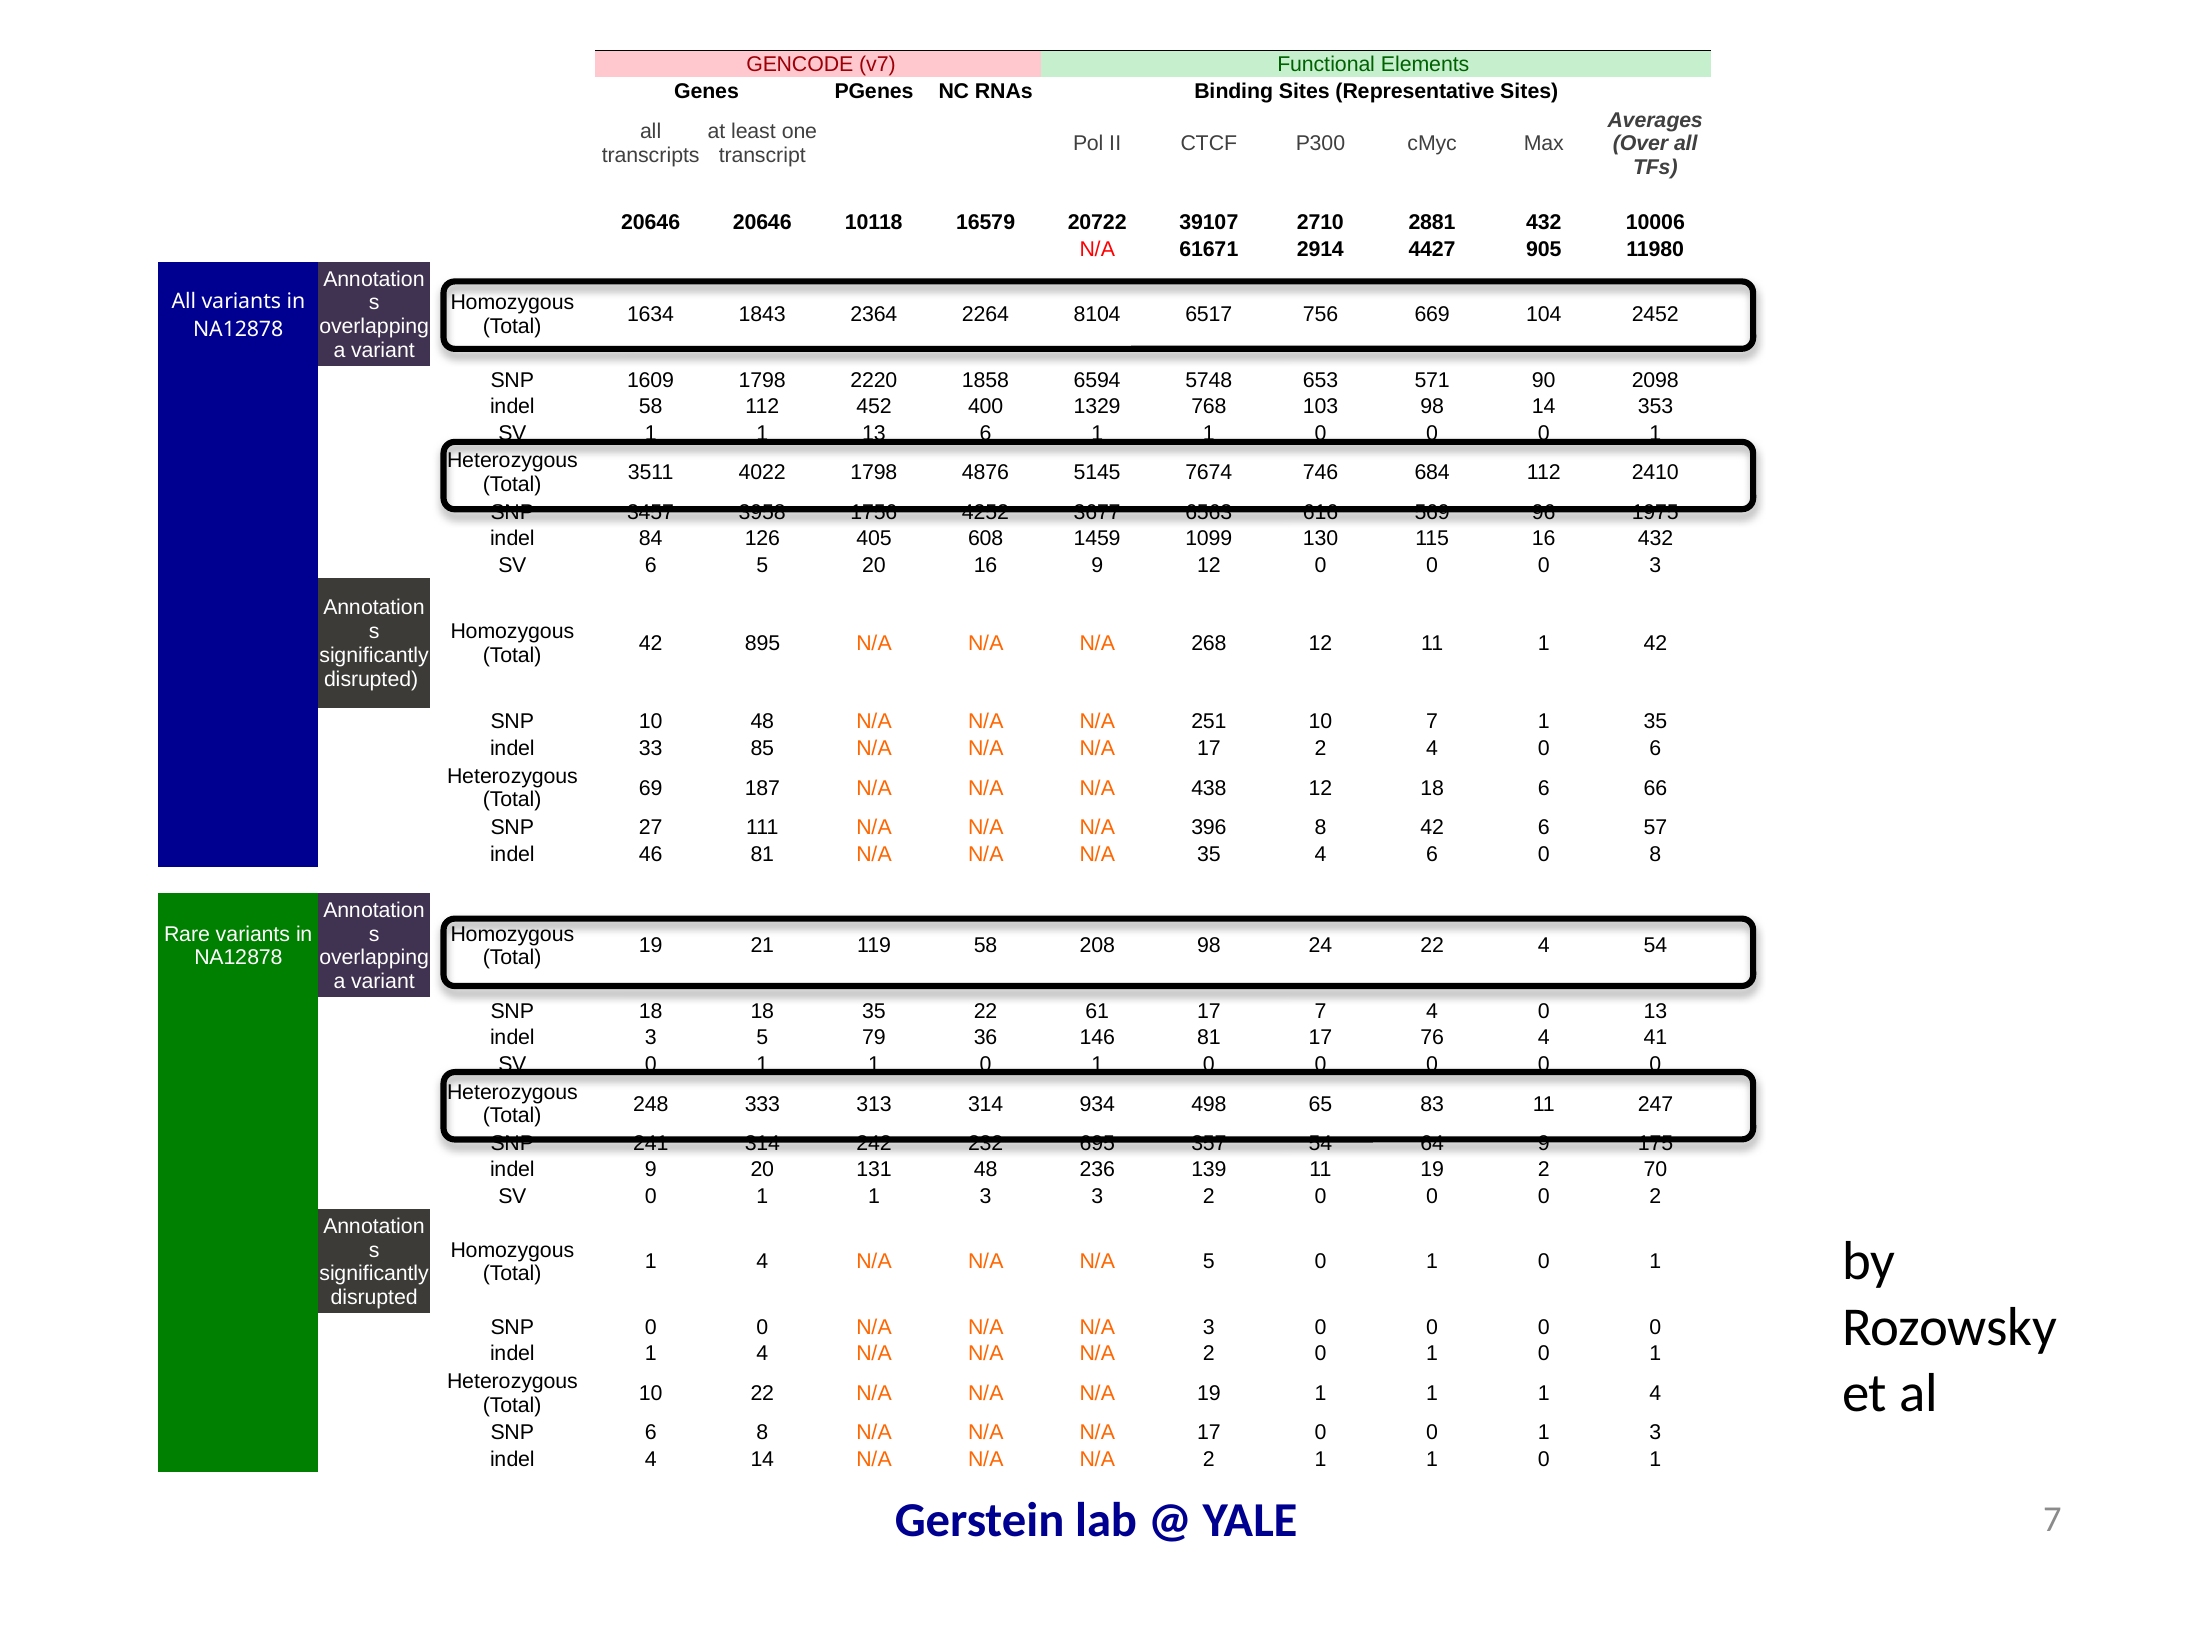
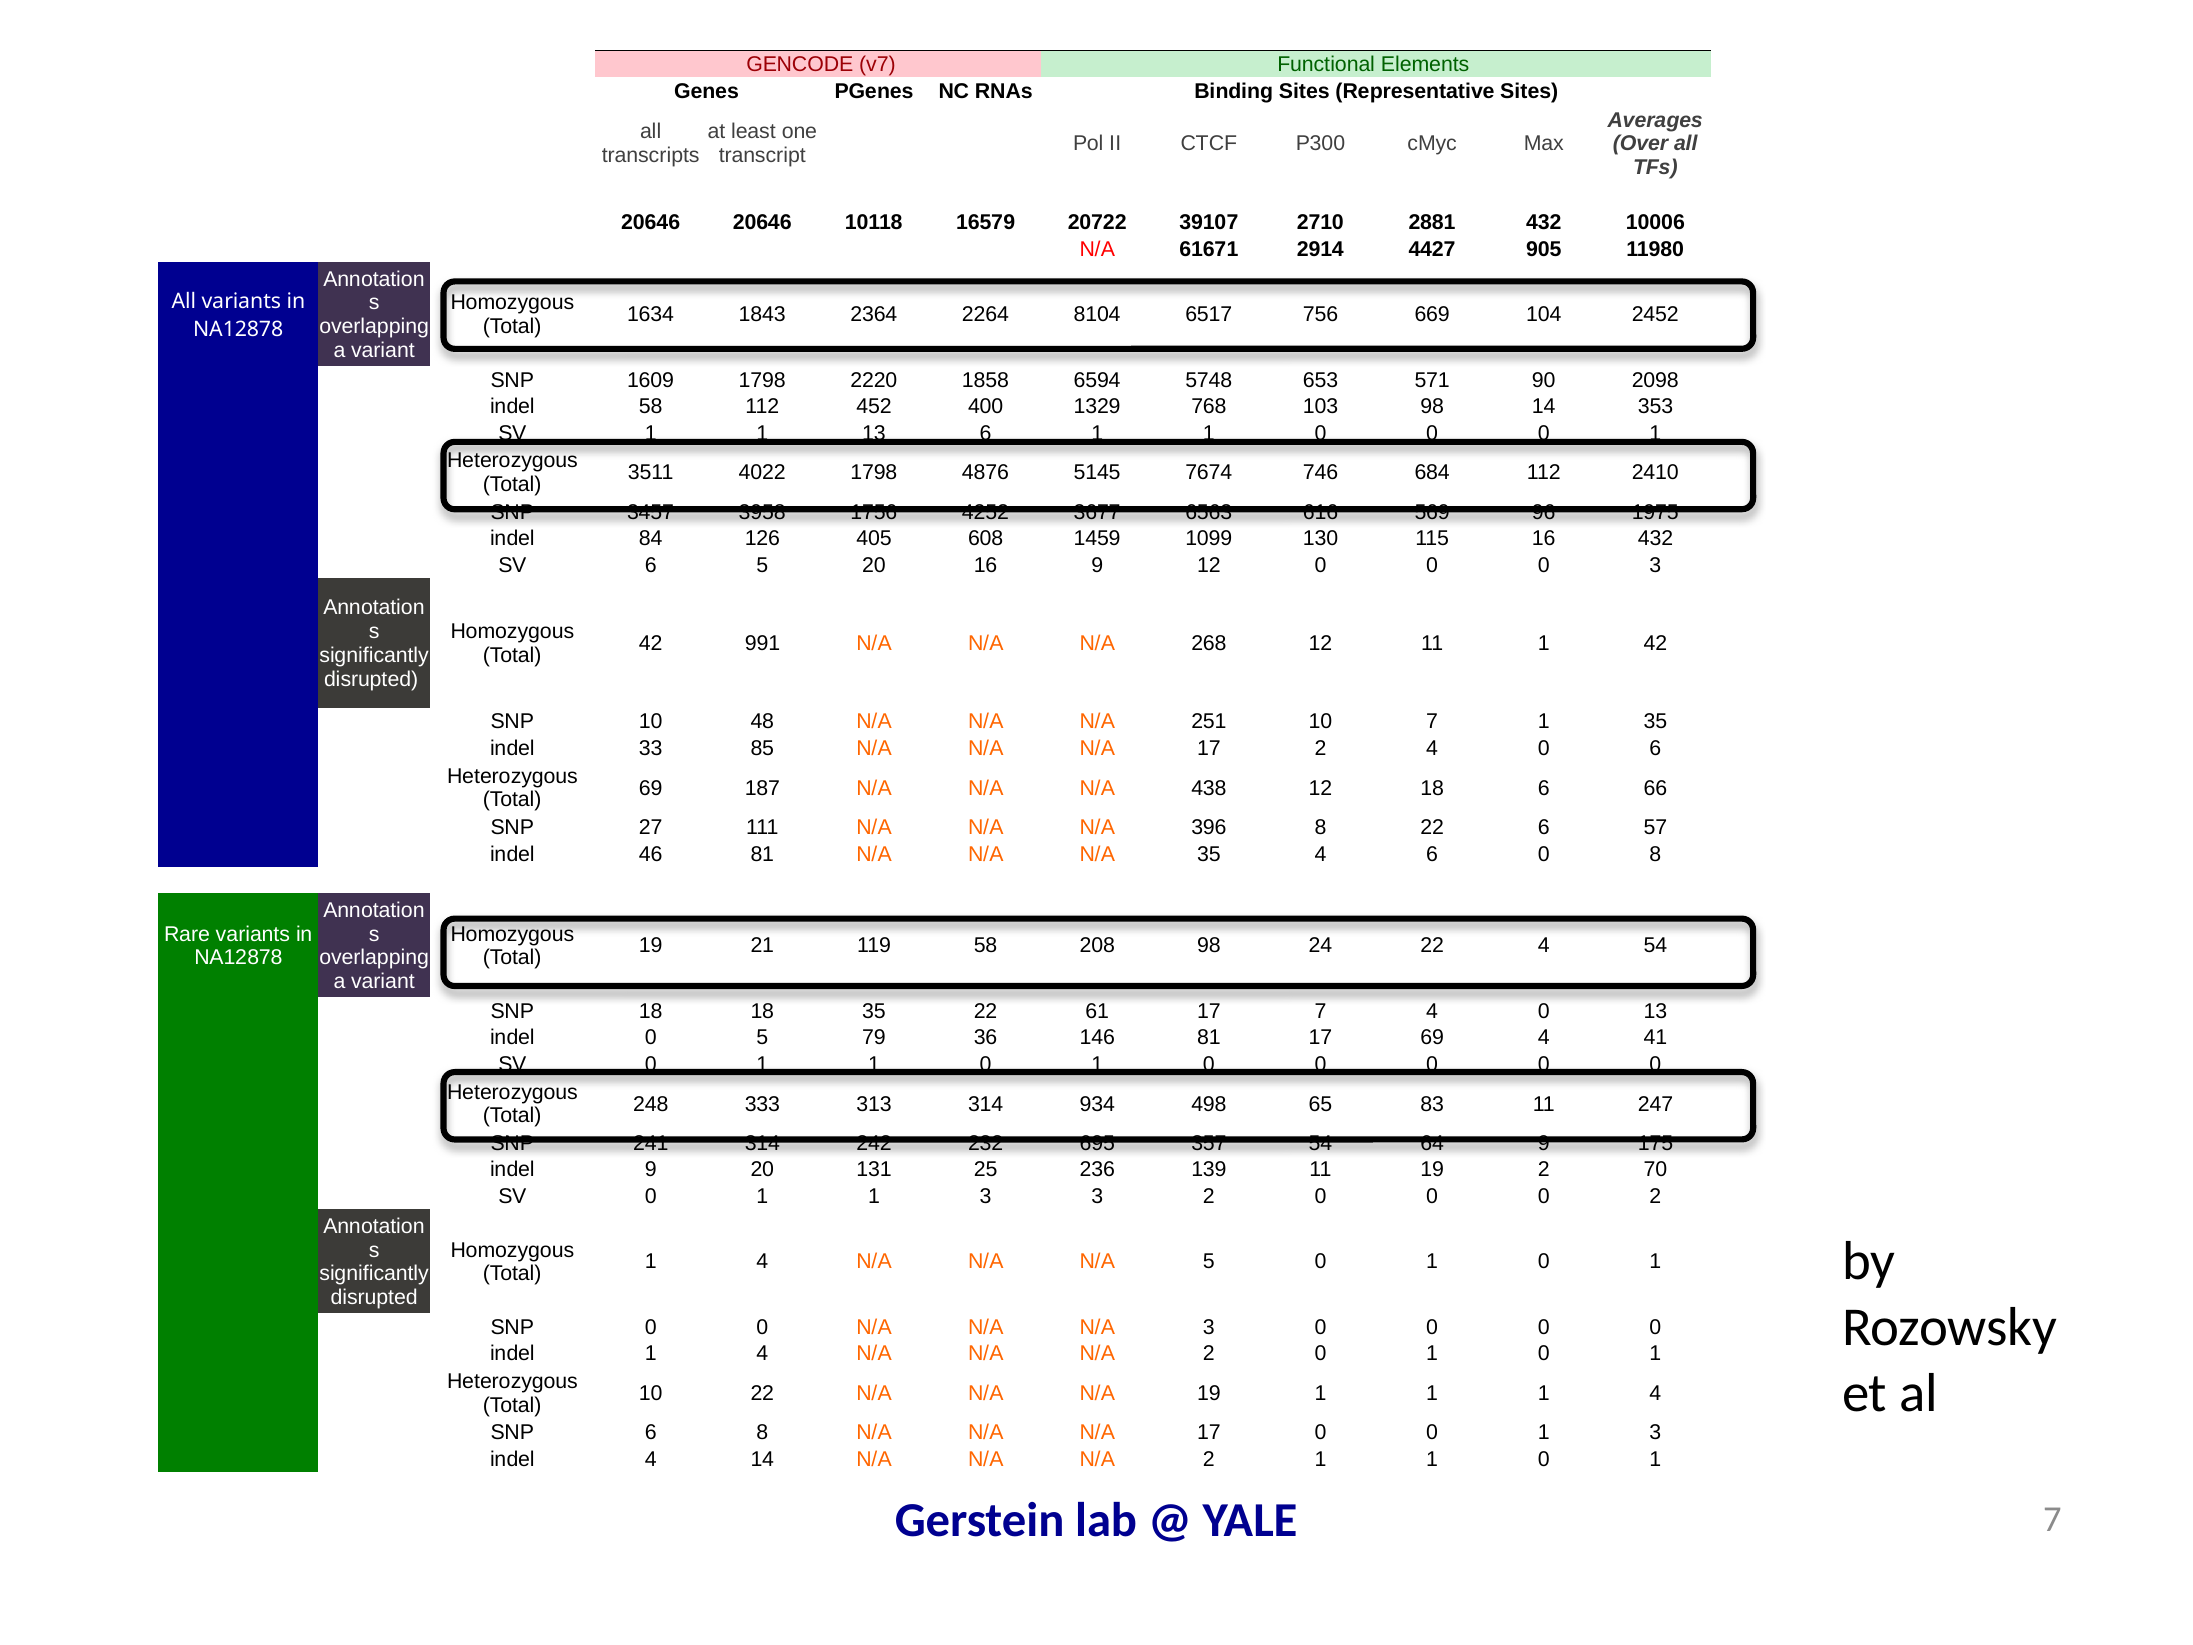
895: 895 -> 991 (762, 643)
8 42: 42 -> 22 (1432, 827)
indel 3: 3 -> 0 (651, 1038)
17 76: 76 -> 69 (1432, 1038)
131 48: 48 -> 25 (986, 1170)
